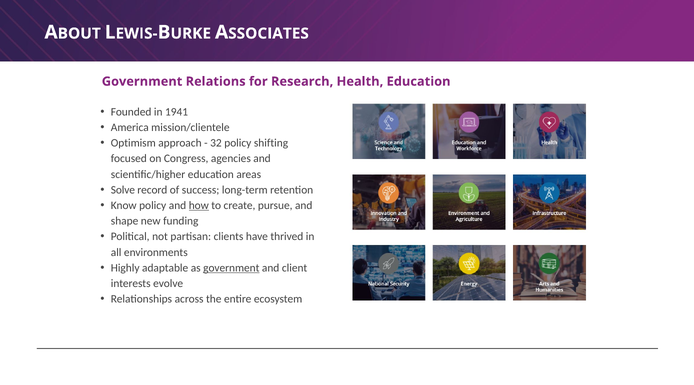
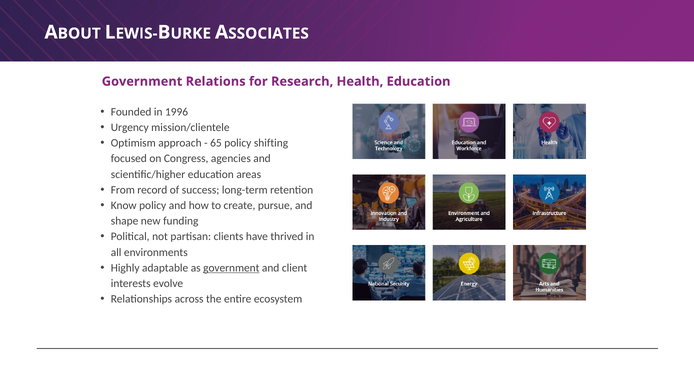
1941: 1941 -> 1996 (177, 112)
America: America -> Urgency (130, 127)
32: 32 -> 65 (216, 143)
Solve: Solve -> From (123, 190)
how underline: present -> none (199, 205)
